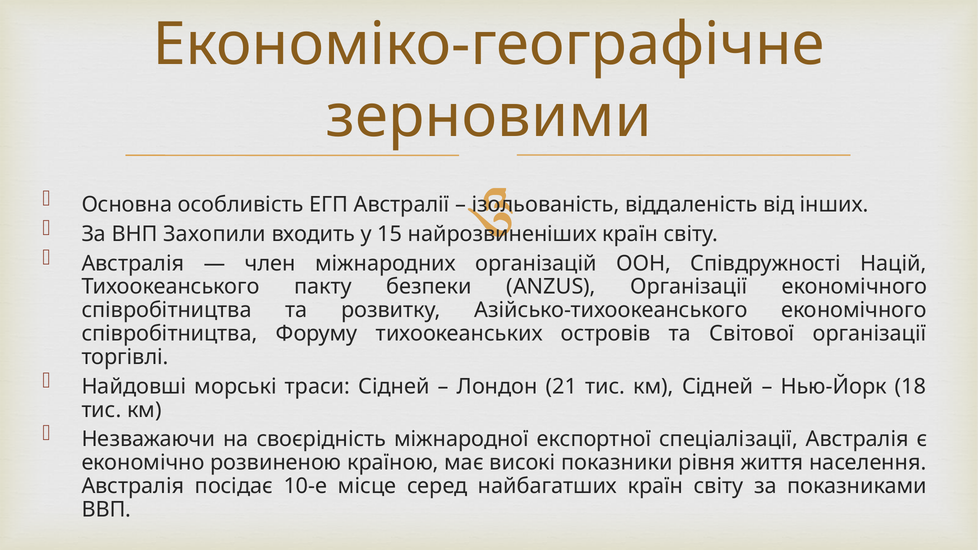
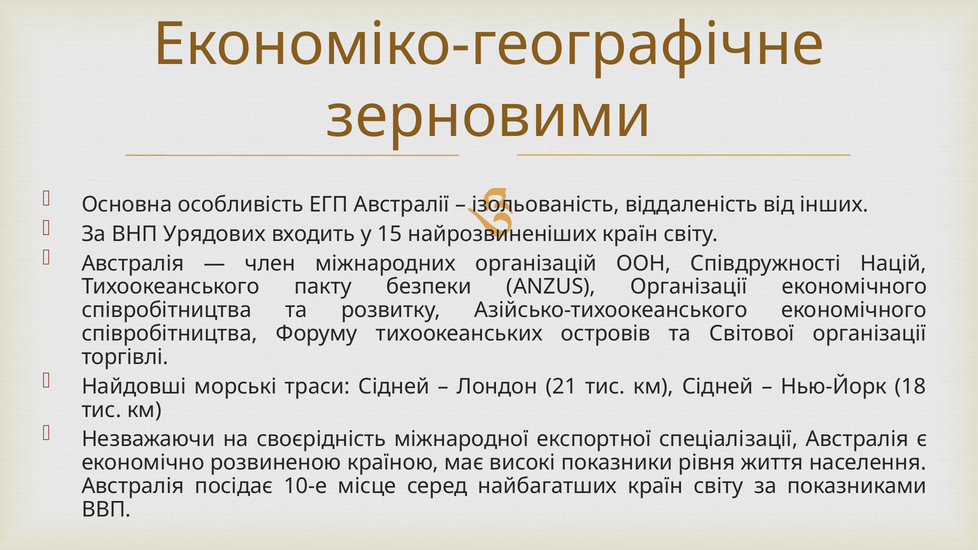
Захопили: Захопили -> Урядових (215, 234)
